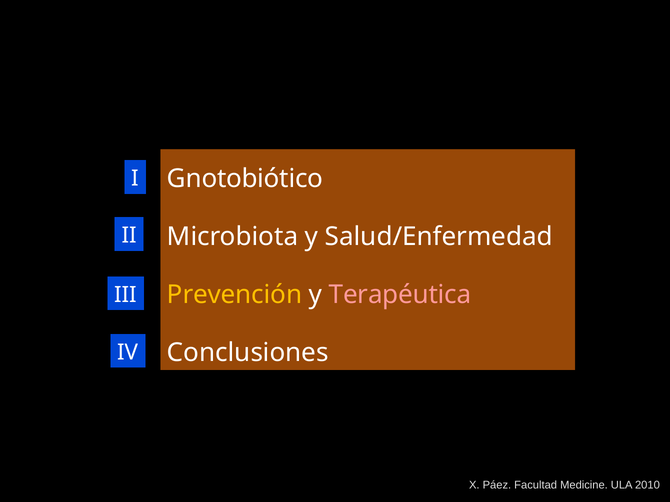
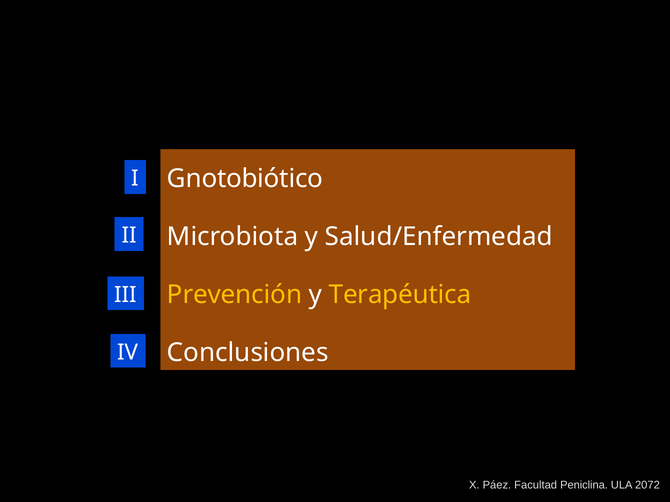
Terapéutica colour: pink -> yellow (400, 295)
Medicine: Medicine -> Peniclina (584, 485)
2010: 2010 -> 2072 (647, 485)
